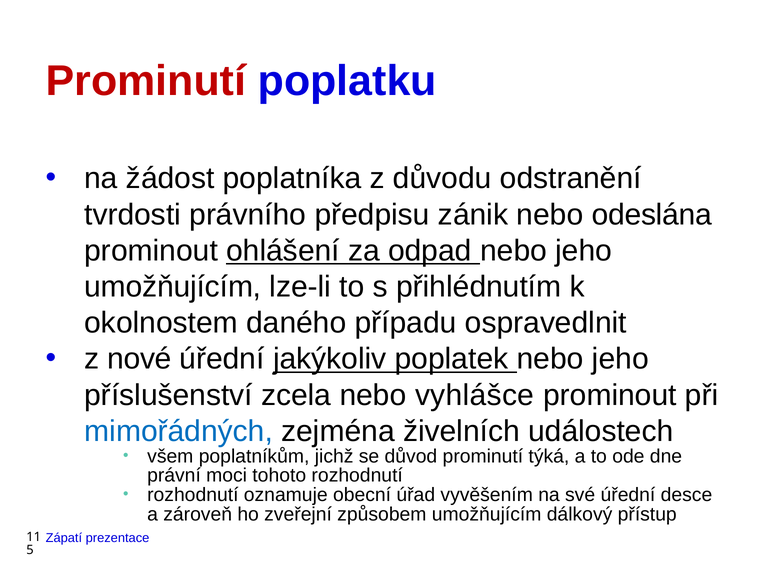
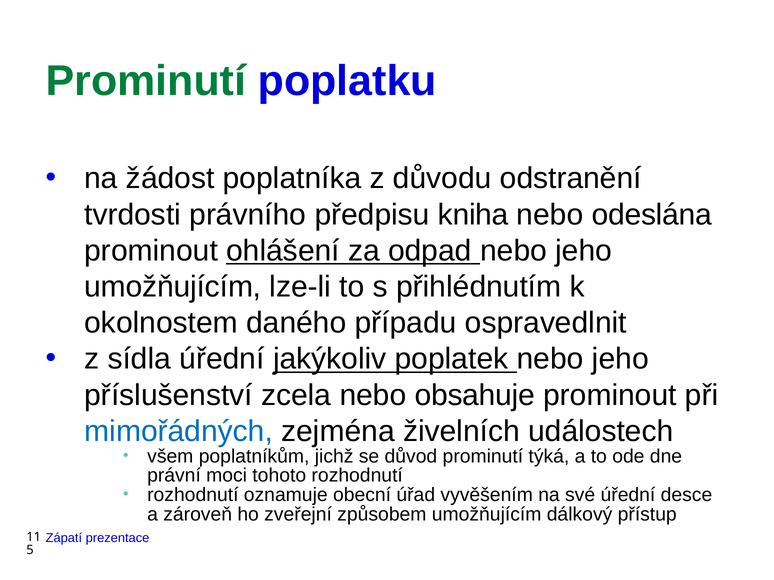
Prominutí colour: red -> green (146, 81)
zánik: zánik -> kniha (473, 215)
nové: nové -> sídla (139, 359)
vyhlášce: vyhlášce -> obsahuje (475, 395)
